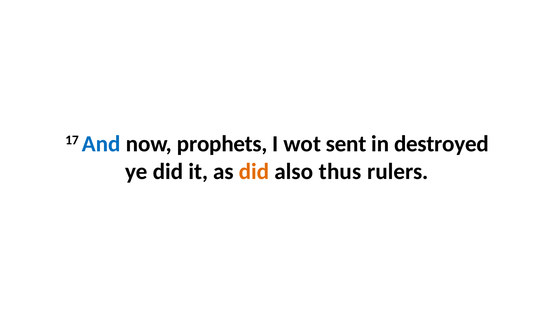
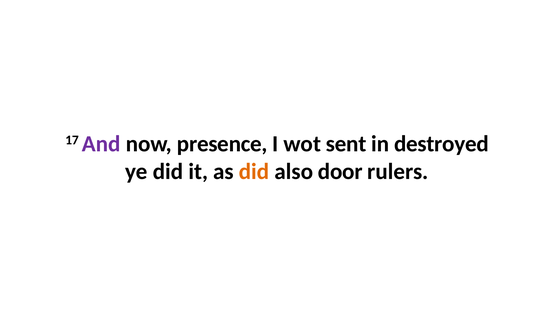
And colour: blue -> purple (101, 144)
prophets: prophets -> presence (222, 144)
thus: thus -> door (340, 171)
